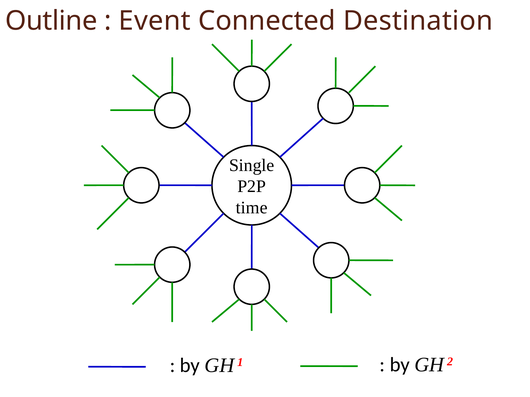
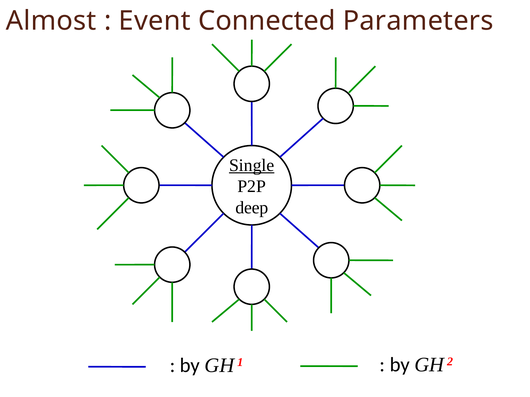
Outline: Outline -> Almost (51, 21)
Destination: Destination -> Parameters (418, 21)
Single underline: none -> present (252, 165)
time: time -> deep (252, 208)
